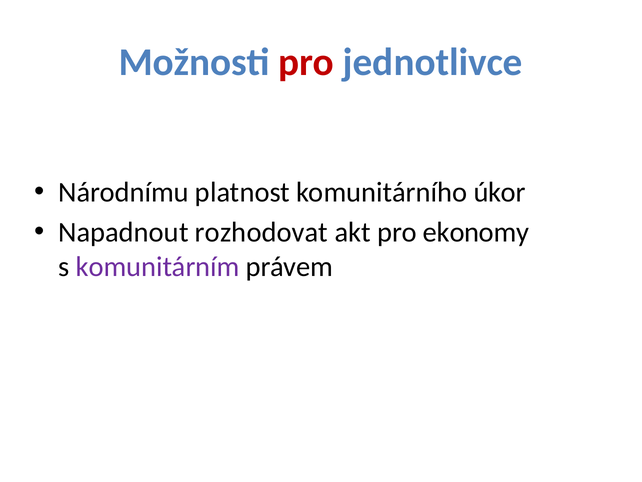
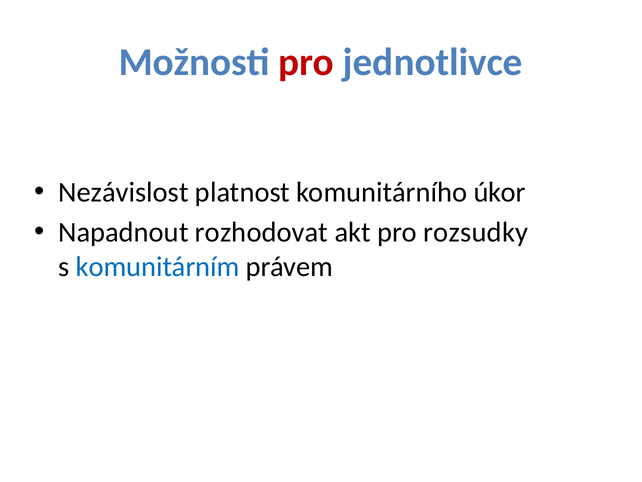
Národnímu: Národnímu -> Nezávislost (123, 192)
ekonomy: ekonomy -> rozsudky (476, 232)
komunitárním colour: purple -> blue (158, 267)
